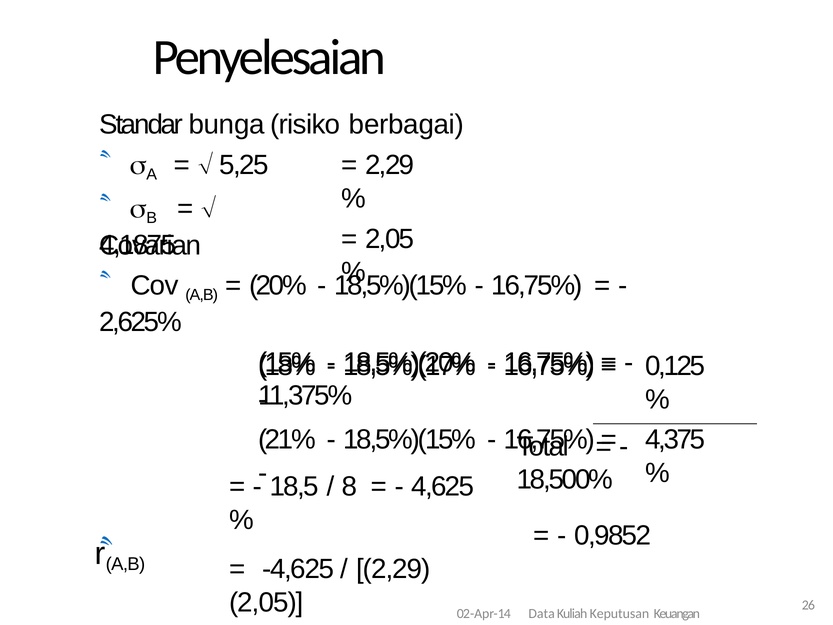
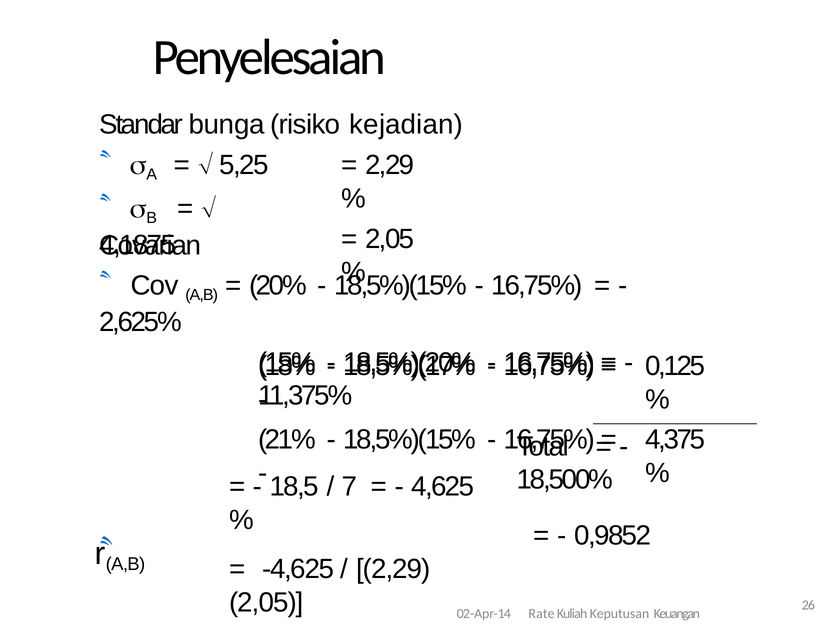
berbagai: berbagai -> kejadian (406, 125)
8: 8 -> 7 (350, 486)
Data: Data -> Rate (542, 614)
